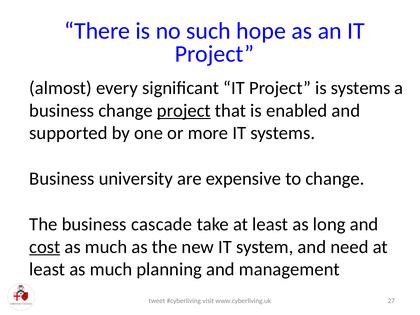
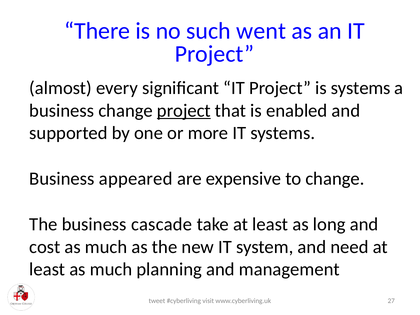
hope: hope -> went (261, 31)
university: university -> appeared (136, 179)
cost underline: present -> none (45, 247)
